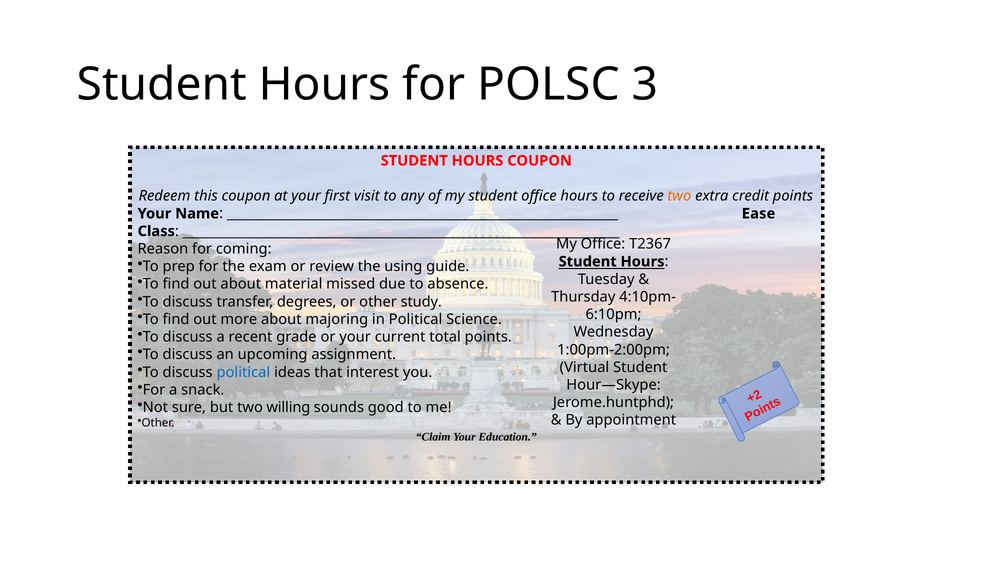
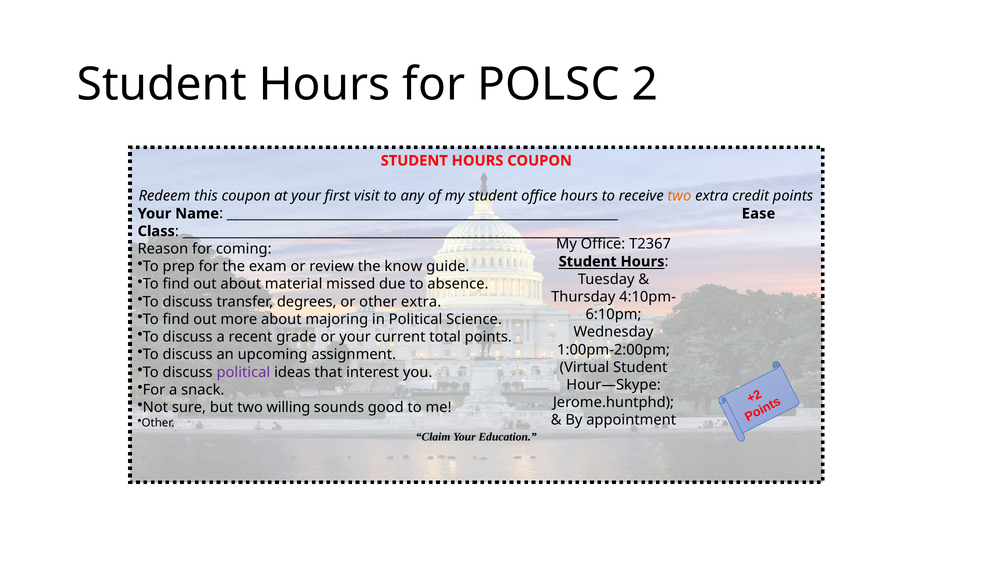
POLSC 3: 3 -> 2 (645, 85)
using: using -> know (403, 267)
other study: study -> extra (421, 302)
political colour: blue -> purple (243, 372)
